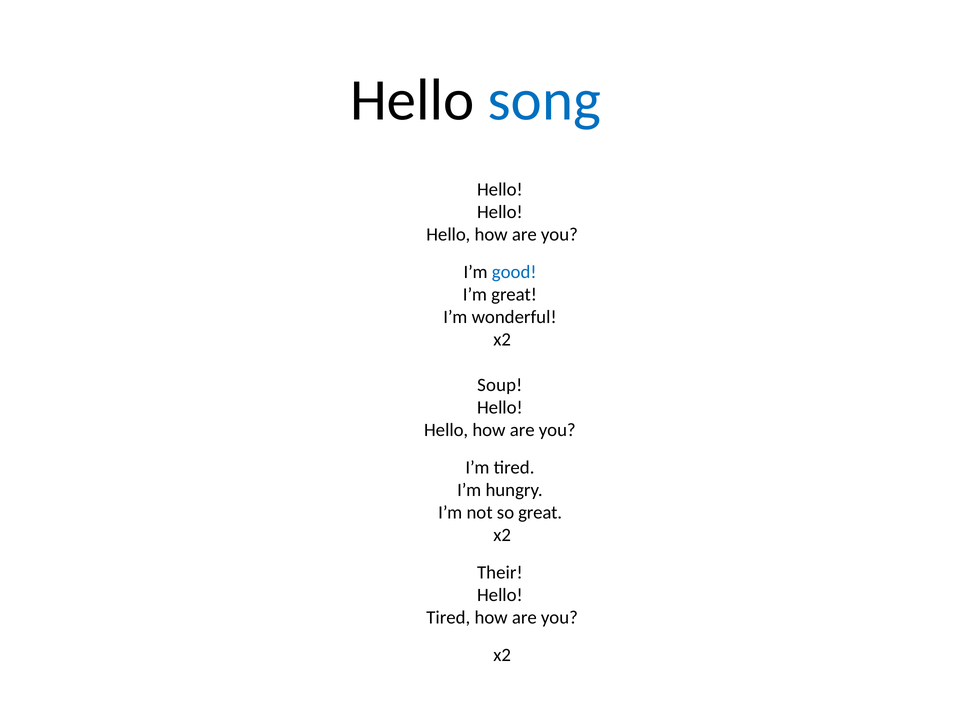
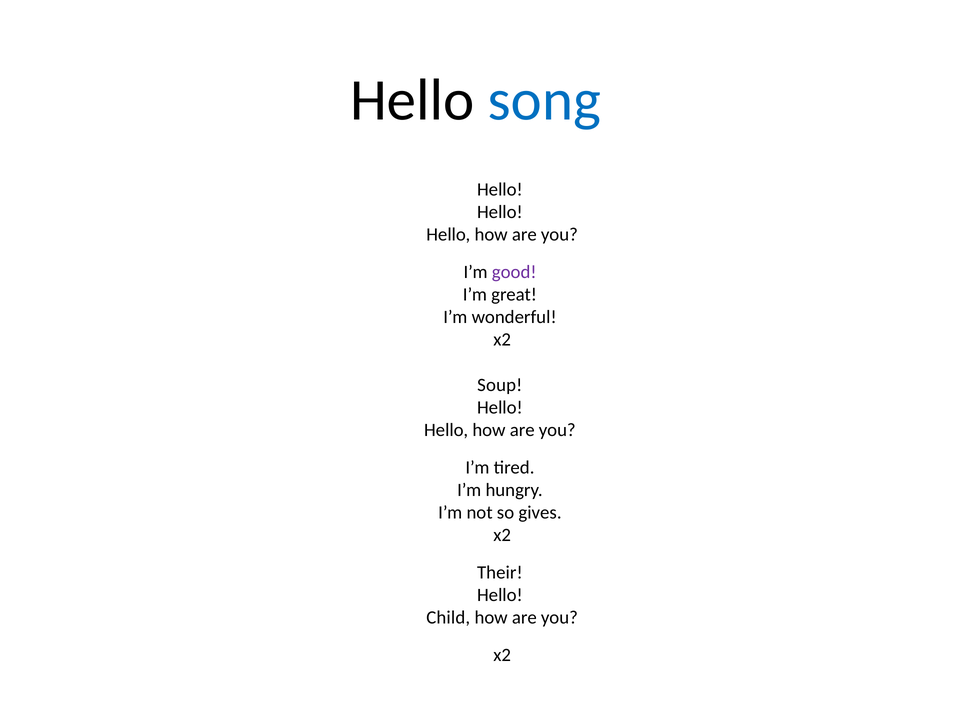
good colour: blue -> purple (514, 272)
so great: great -> gives (540, 513)
Tired: Tired -> Child (448, 618)
